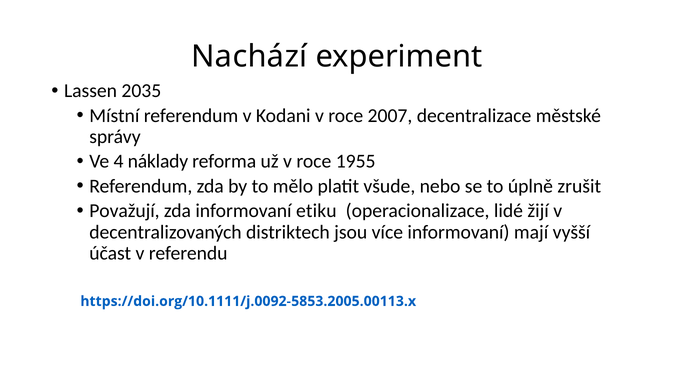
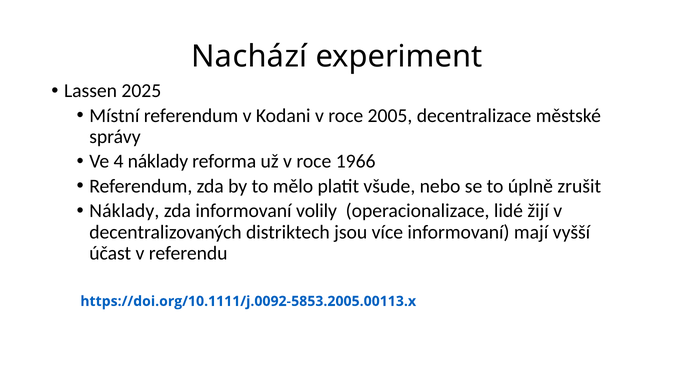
2035: 2035 -> 2025 (141, 91)
2007: 2007 -> 2005 (390, 116)
1955: 1955 -> 1966 (356, 162)
Považují: Považují -> Náklady (124, 211)
etiku: etiku -> volily (317, 211)
